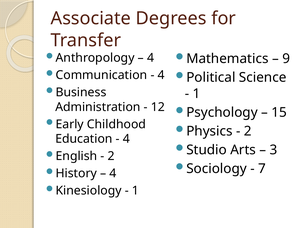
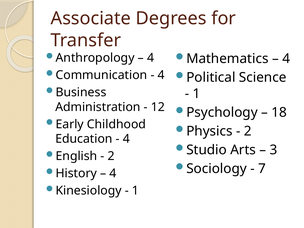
9: 9 -> 4 (286, 59)
15: 15 -> 18 (279, 112)
